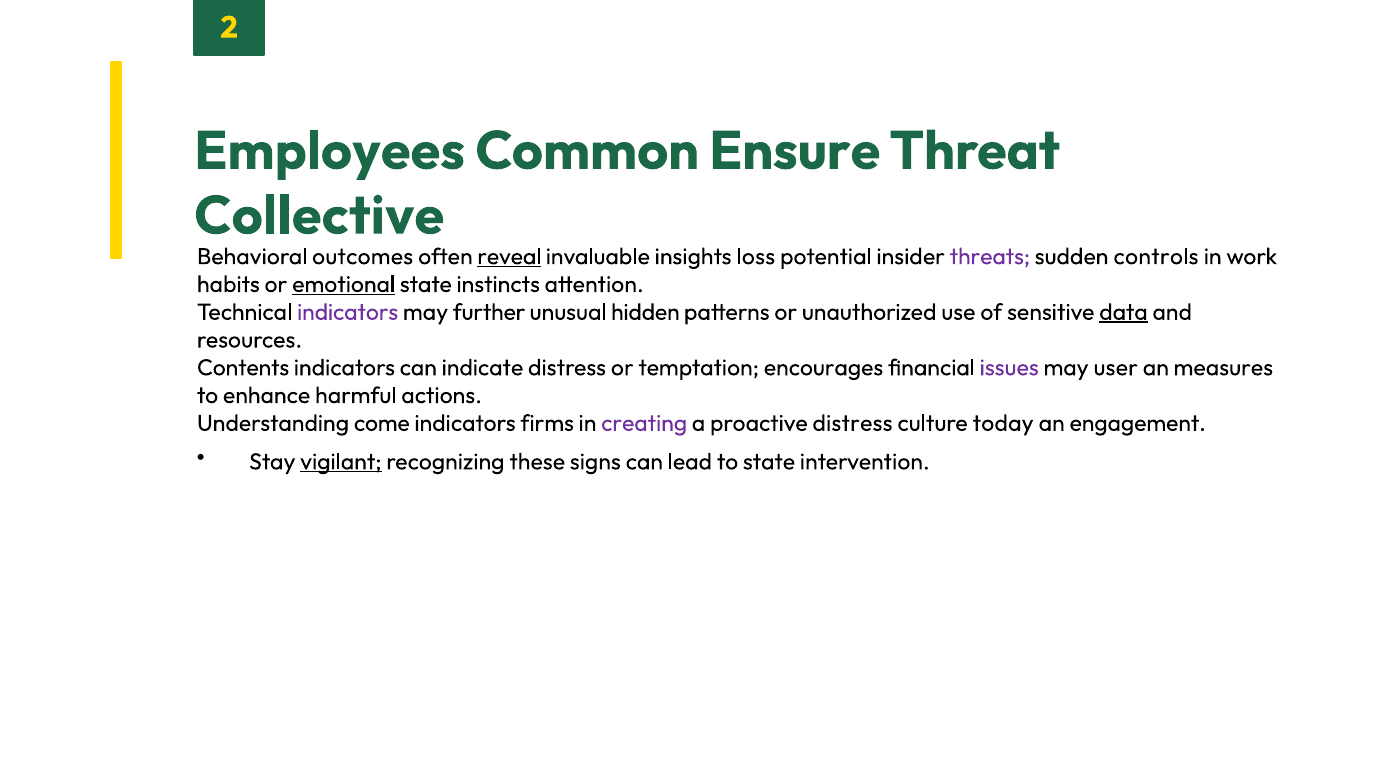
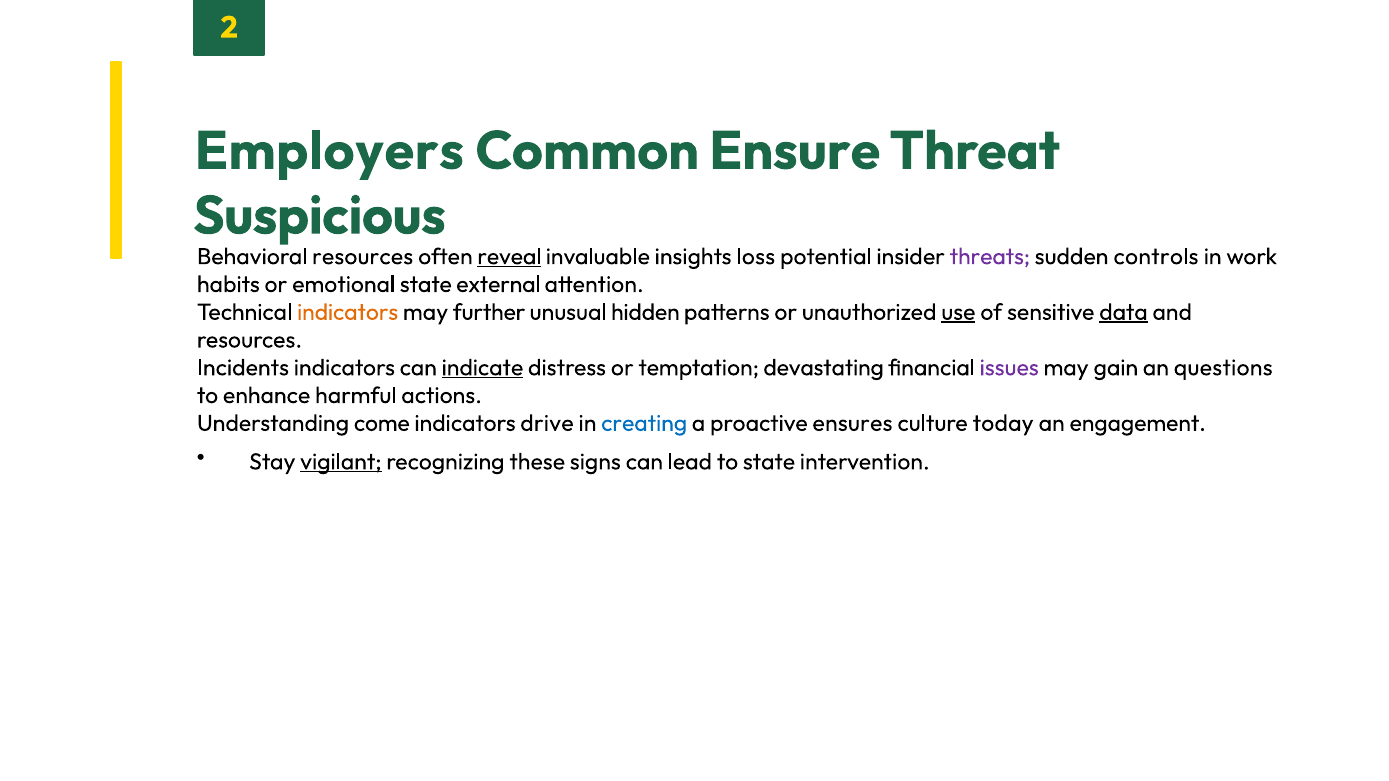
Employees: Employees -> Employers (329, 151)
Collective: Collective -> Suspicious (320, 216)
Behavioral outcomes: outcomes -> resources (363, 257)
emotional underline: present -> none (344, 284)
instincts: instincts -> external (498, 284)
indicators colour: purple -> orange (348, 312)
use underline: none -> present (958, 312)
Contents: Contents -> Incidents (243, 368)
indicate underline: none -> present (483, 368)
encourages: encourages -> devastating (824, 368)
user: user -> gain (1116, 368)
measures: measures -> questions (1223, 368)
firms: firms -> drive (547, 423)
creating colour: purple -> blue (644, 423)
proactive distress: distress -> ensures (852, 423)
